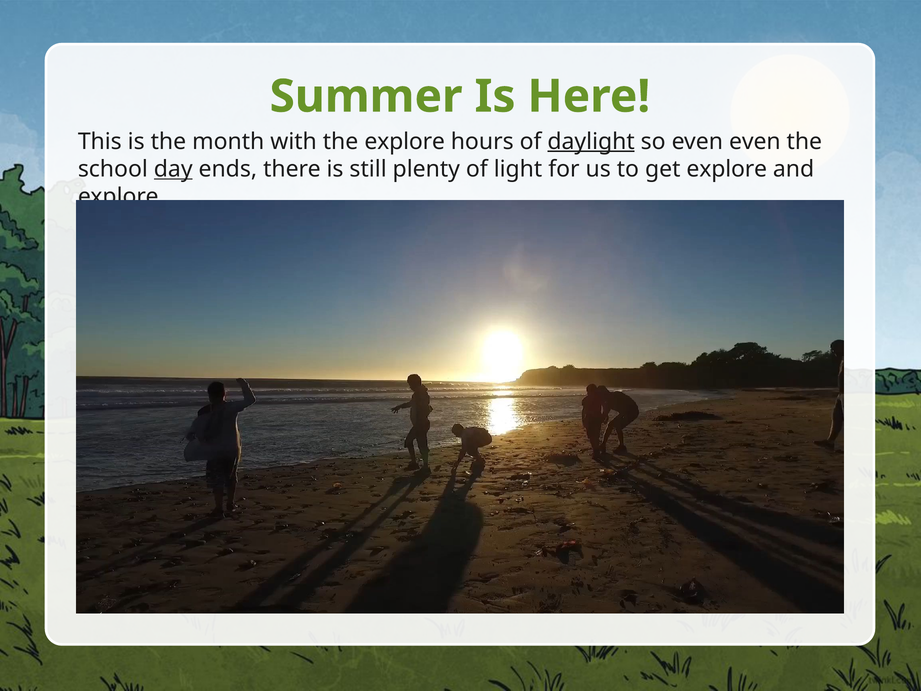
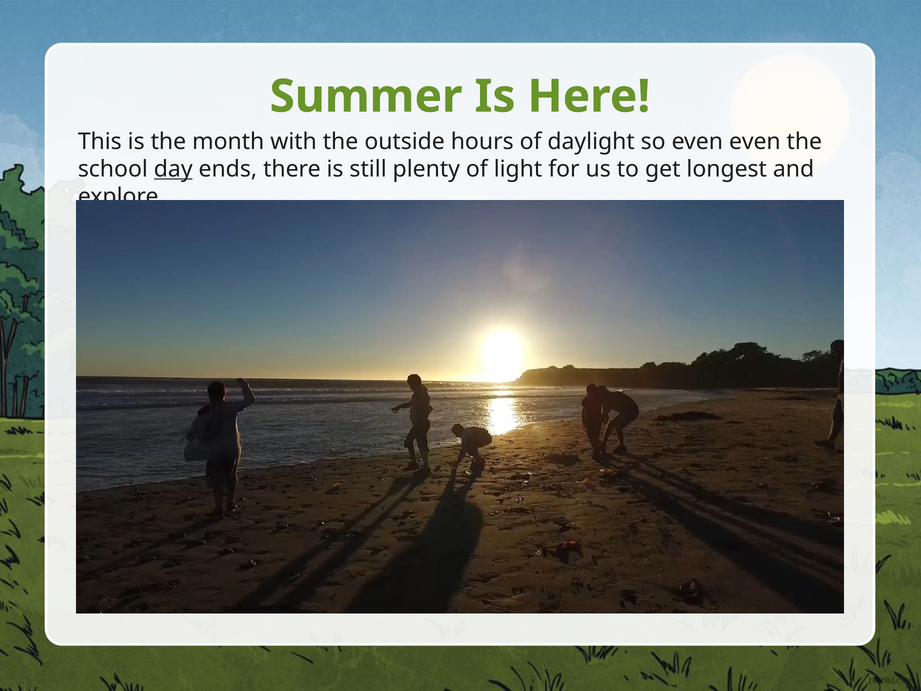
the explore: explore -> outside (405, 141)
daylight underline: present -> none (591, 141)
get explore: explore -> longest (727, 169)
